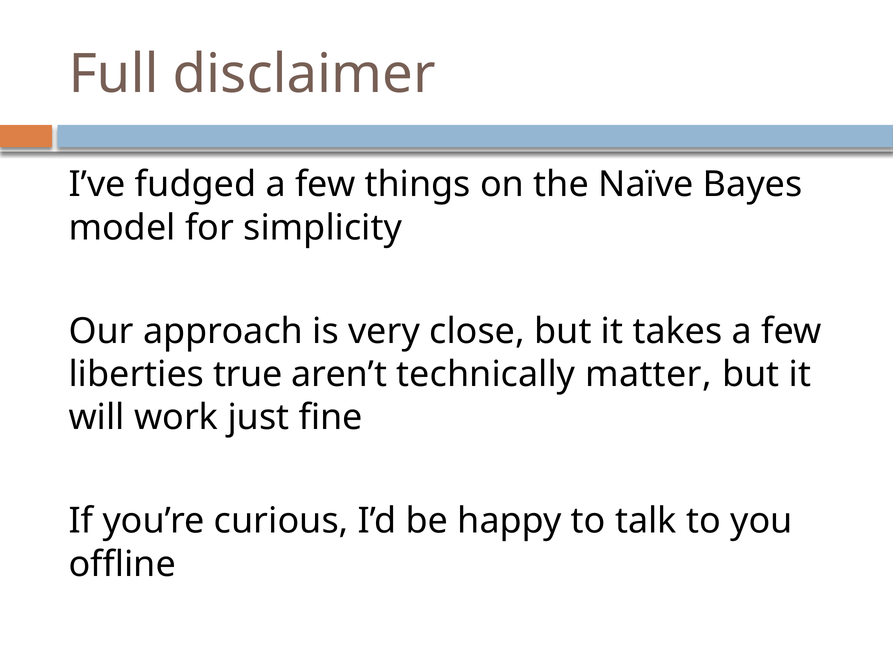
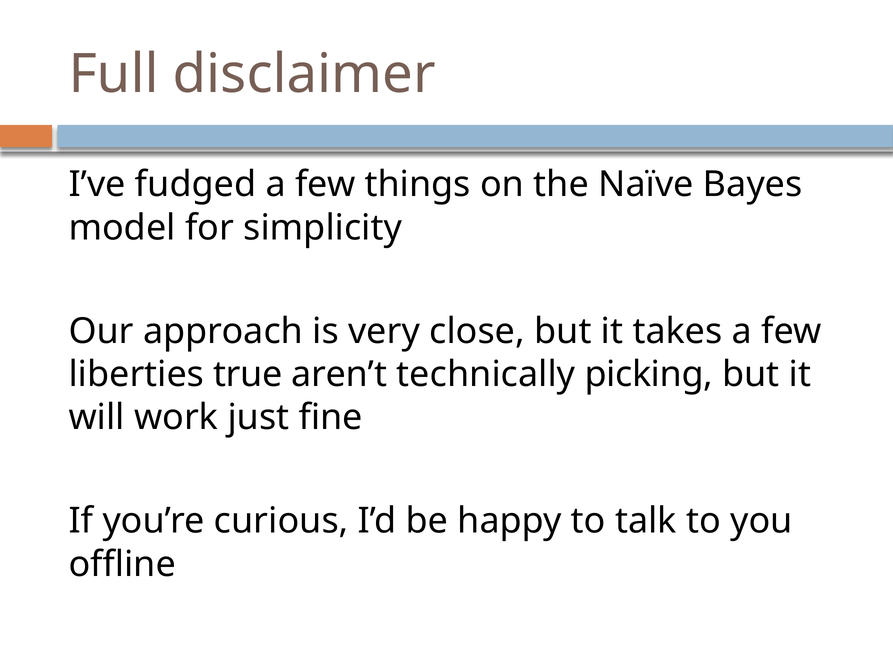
matter: matter -> picking (649, 375)
